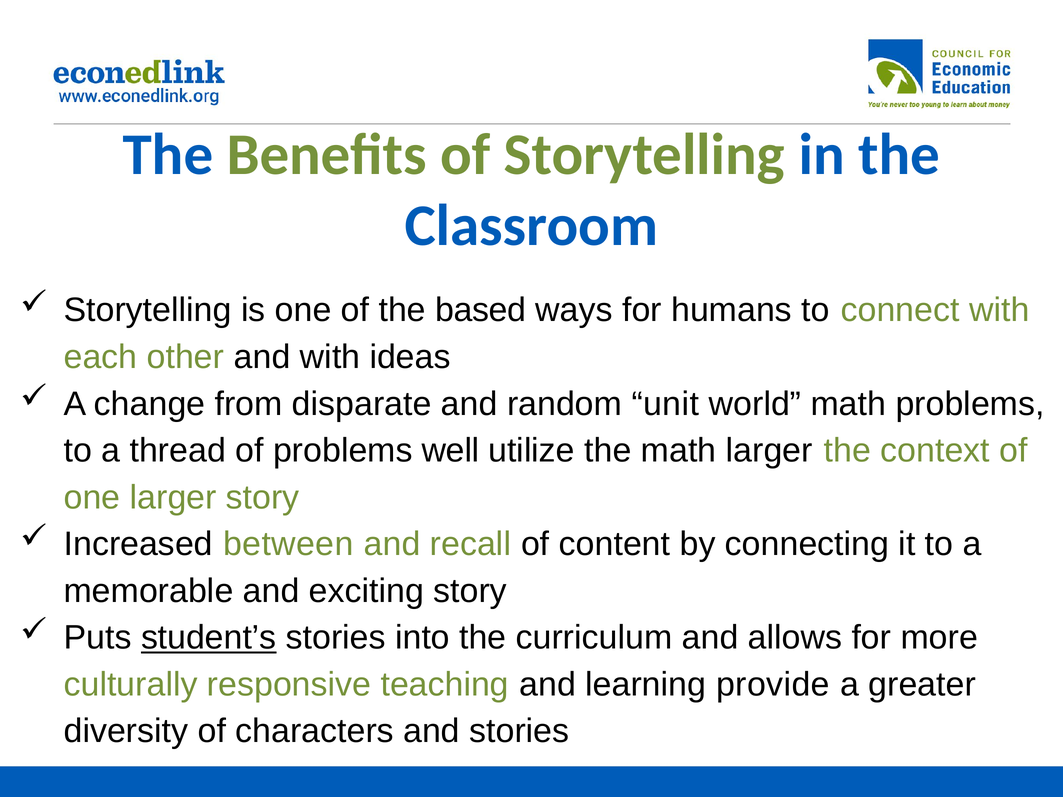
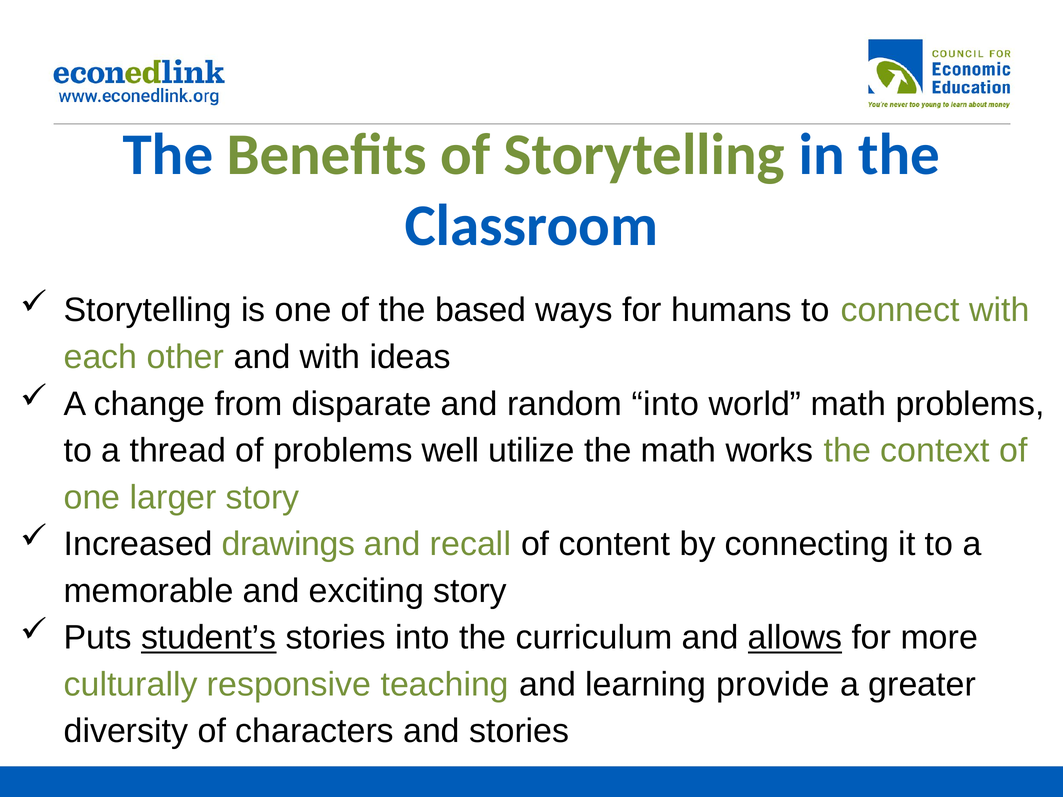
random unit: unit -> into (665, 404)
math larger: larger -> works (769, 451)
between: between -> drawings (289, 544)
allows underline: none -> present (795, 638)
